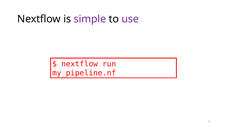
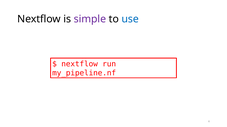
use colour: purple -> blue (130, 19)
